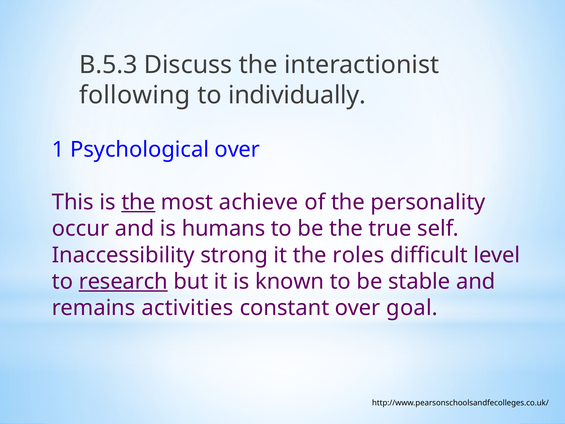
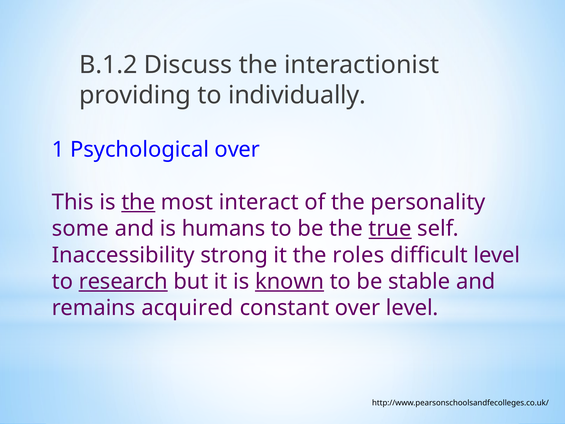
B.5.3: B.5.3 -> B.1.2 (108, 65)
following: following -> providing (135, 95)
achieve: achieve -> interact (259, 202)
occur: occur -> some (80, 229)
true underline: none -> present (390, 229)
known underline: none -> present (290, 281)
activities: activities -> acquired (187, 308)
over goal: goal -> level (412, 308)
